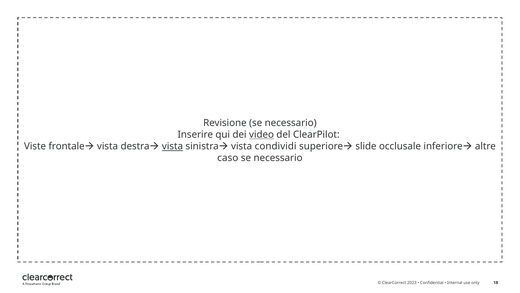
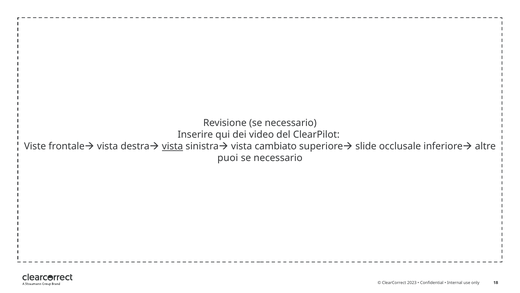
video underline: present -> none (261, 134)
condividi: condividi -> cambiato (276, 146)
caso: caso -> puoi (228, 158)
